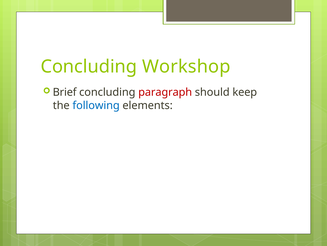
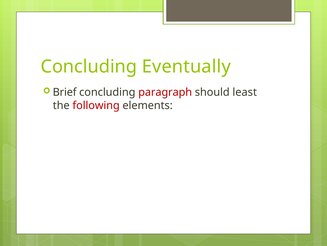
Workshop: Workshop -> Eventually (186, 66)
keep: keep -> least (245, 92)
following colour: blue -> red (96, 105)
